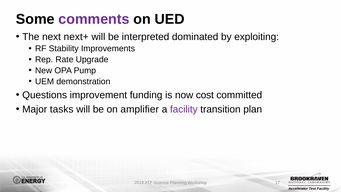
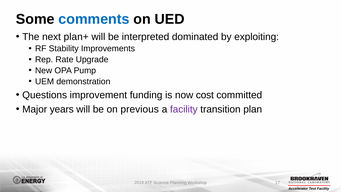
comments colour: purple -> blue (94, 19)
next+: next+ -> plan+ (76, 37)
tasks: tasks -> years (62, 109)
amplifier: amplifier -> previous (140, 109)
